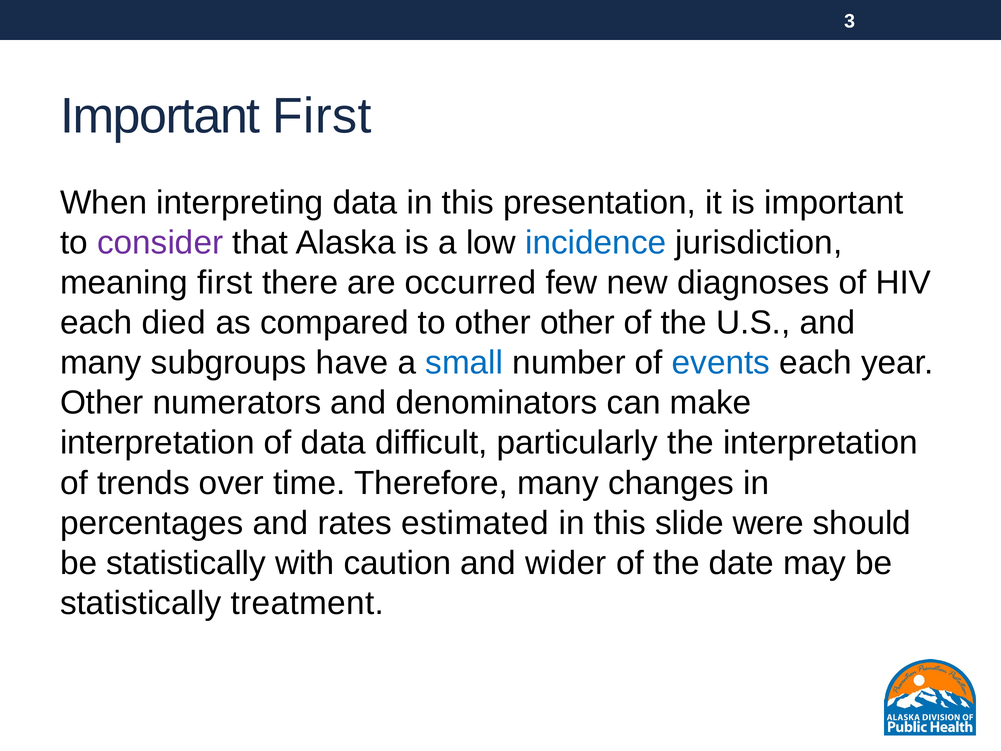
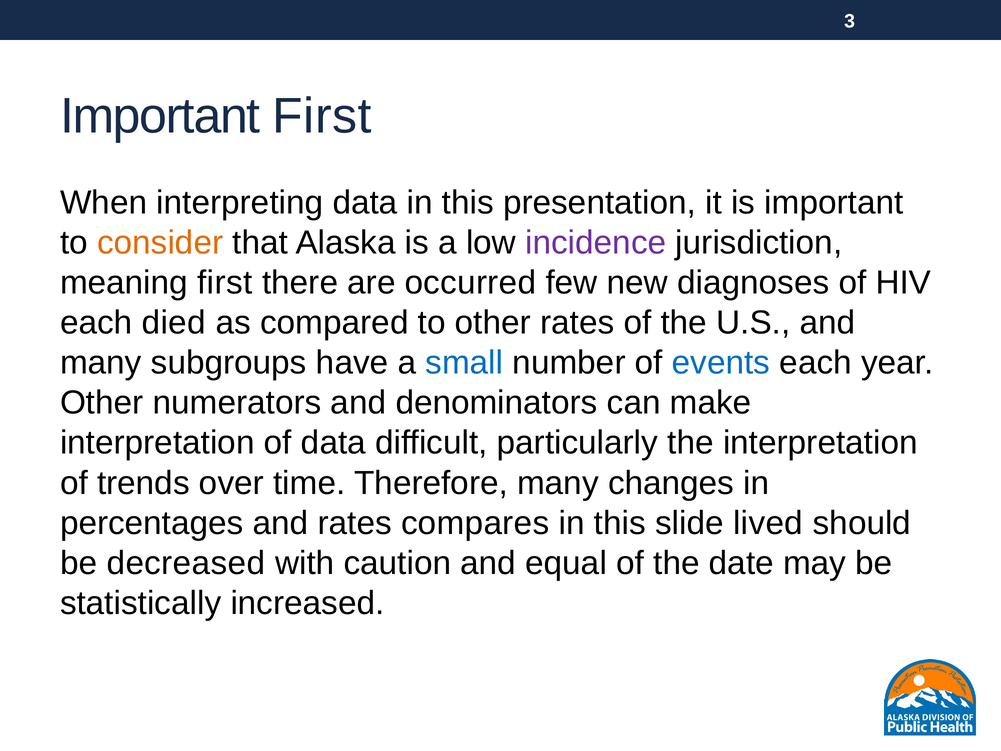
consider colour: purple -> orange (160, 243)
incidence colour: blue -> purple (596, 243)
other other: other -> rates (577, 323)
estimated: estimated -> compares (475, 523)
were: were -> lived (768, 523)
statistically: statistically -> decreased (186, 563)
wider: wider -> equal (566, 563)
treatment: treatment -> increased (307, 603)
